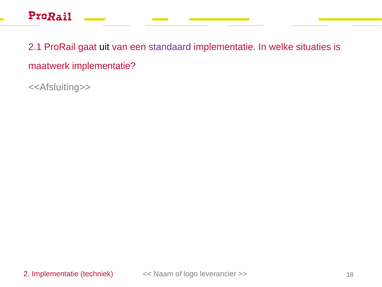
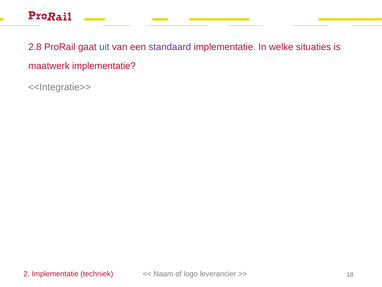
2.1: 2.1 -> 2.8 (35, 47)
uit colour: black -> blue (104, 47)
<<Afsluiting>>: <<Afsluiting>> -> <<Integratie>> (60, 87)
